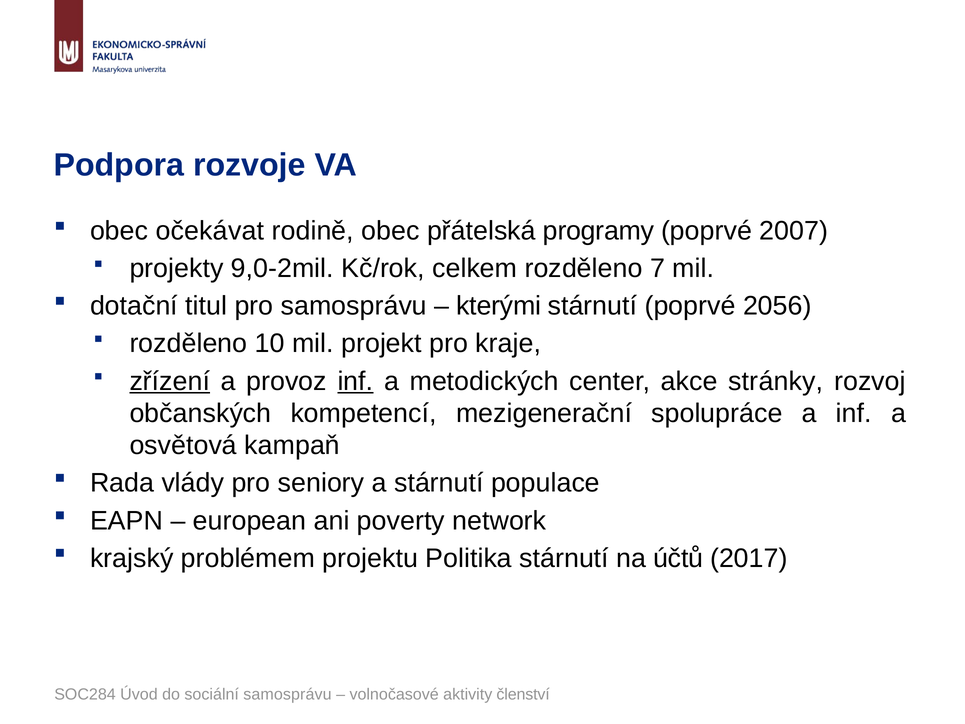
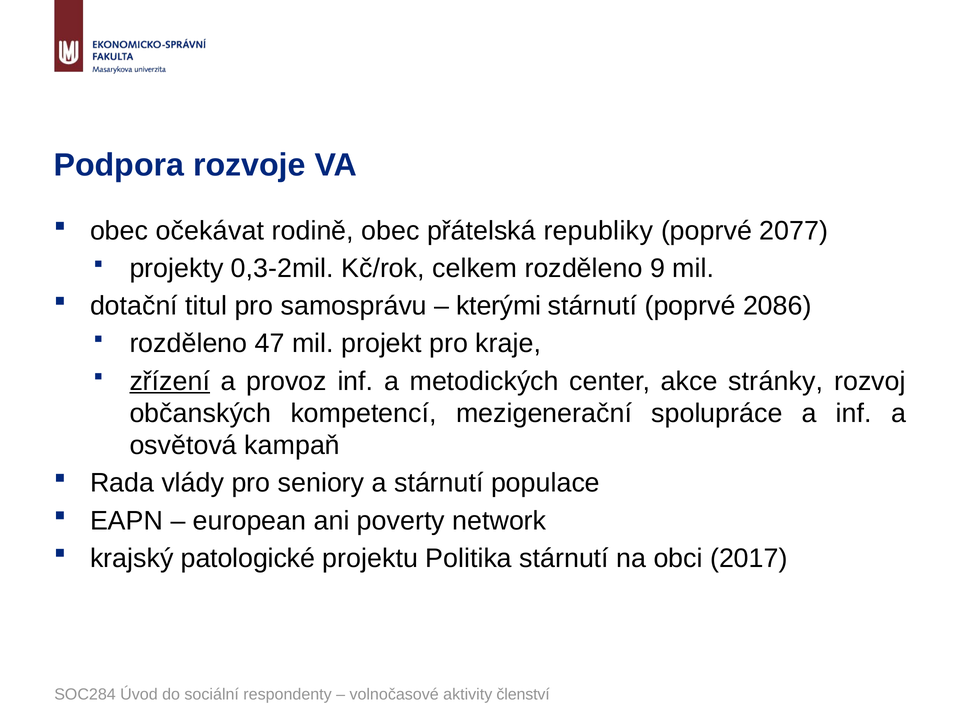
programy: programy -> republiky (598, 231)
2007: 2007 -> 2077 (794, 231)
9,0-2mil: 9,0-2mil -> 0,3-2mil (282, 268)
7: 7 -> 9 (657, 268)
2056: 2056 -> 2086 (777, 306)
10: 10 -> 47 (270, 344)
inf underline: present -> none (355, 381)
problémem: problémem -> patologické (248, 558)
účtů: účtů -> obci (678, 558)
sociální samosprávu: samosprávu -> respondenty (288, 694)
